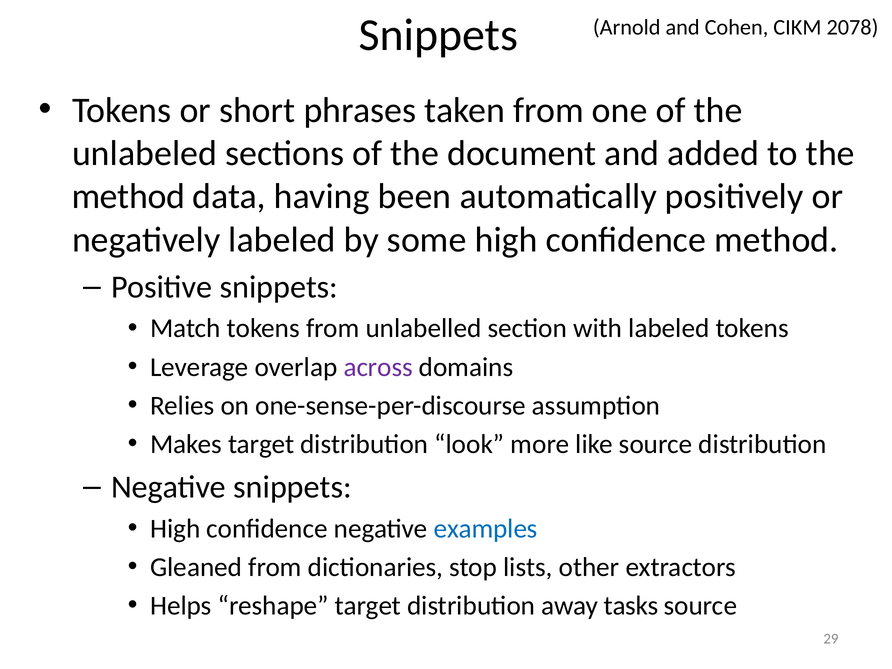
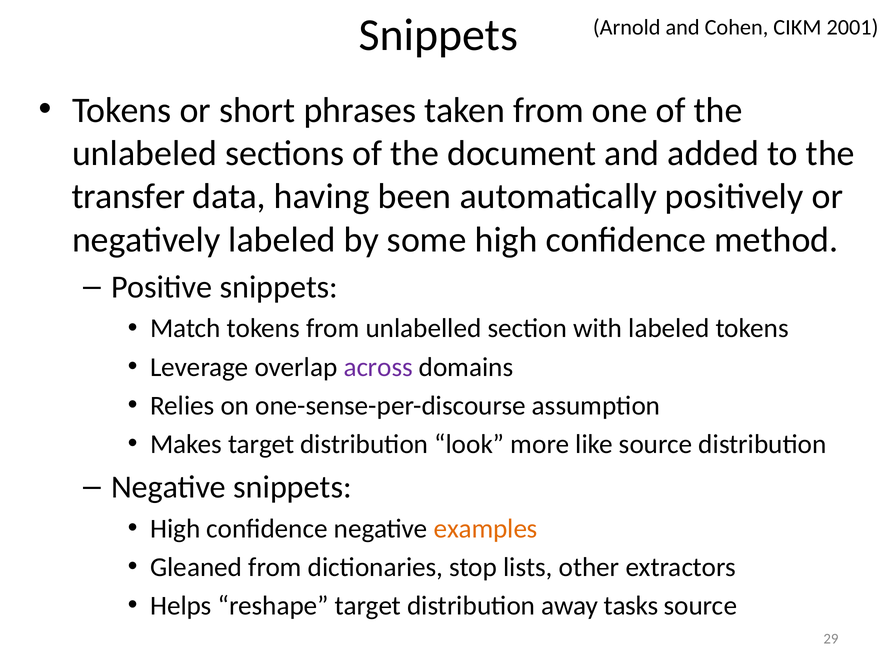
2078: 2078 -> 2001 (852, 28)
method: method -> transfer (128, 197)
examples colour: blue -> orange (486, 529)
